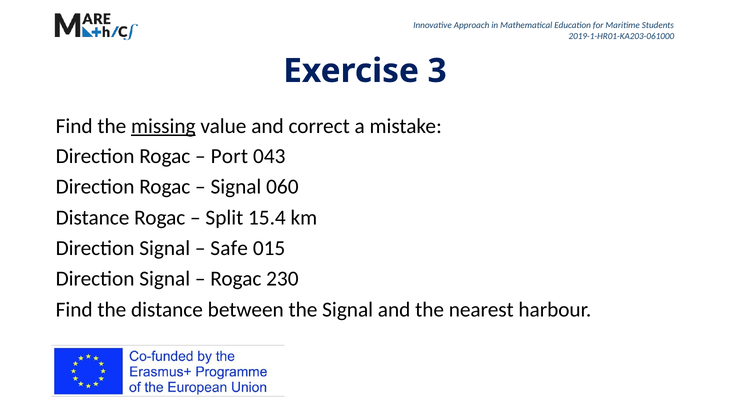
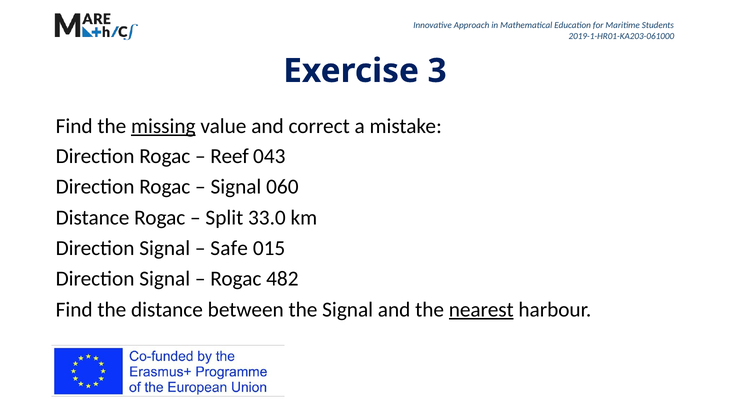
Port: Port -> Reef (230, 156)
15.4: 15.4 -> 33.0 (267, 217)
230: 230 -> 482 (282, 279)
nearest underline: none -> present (481, 309)
